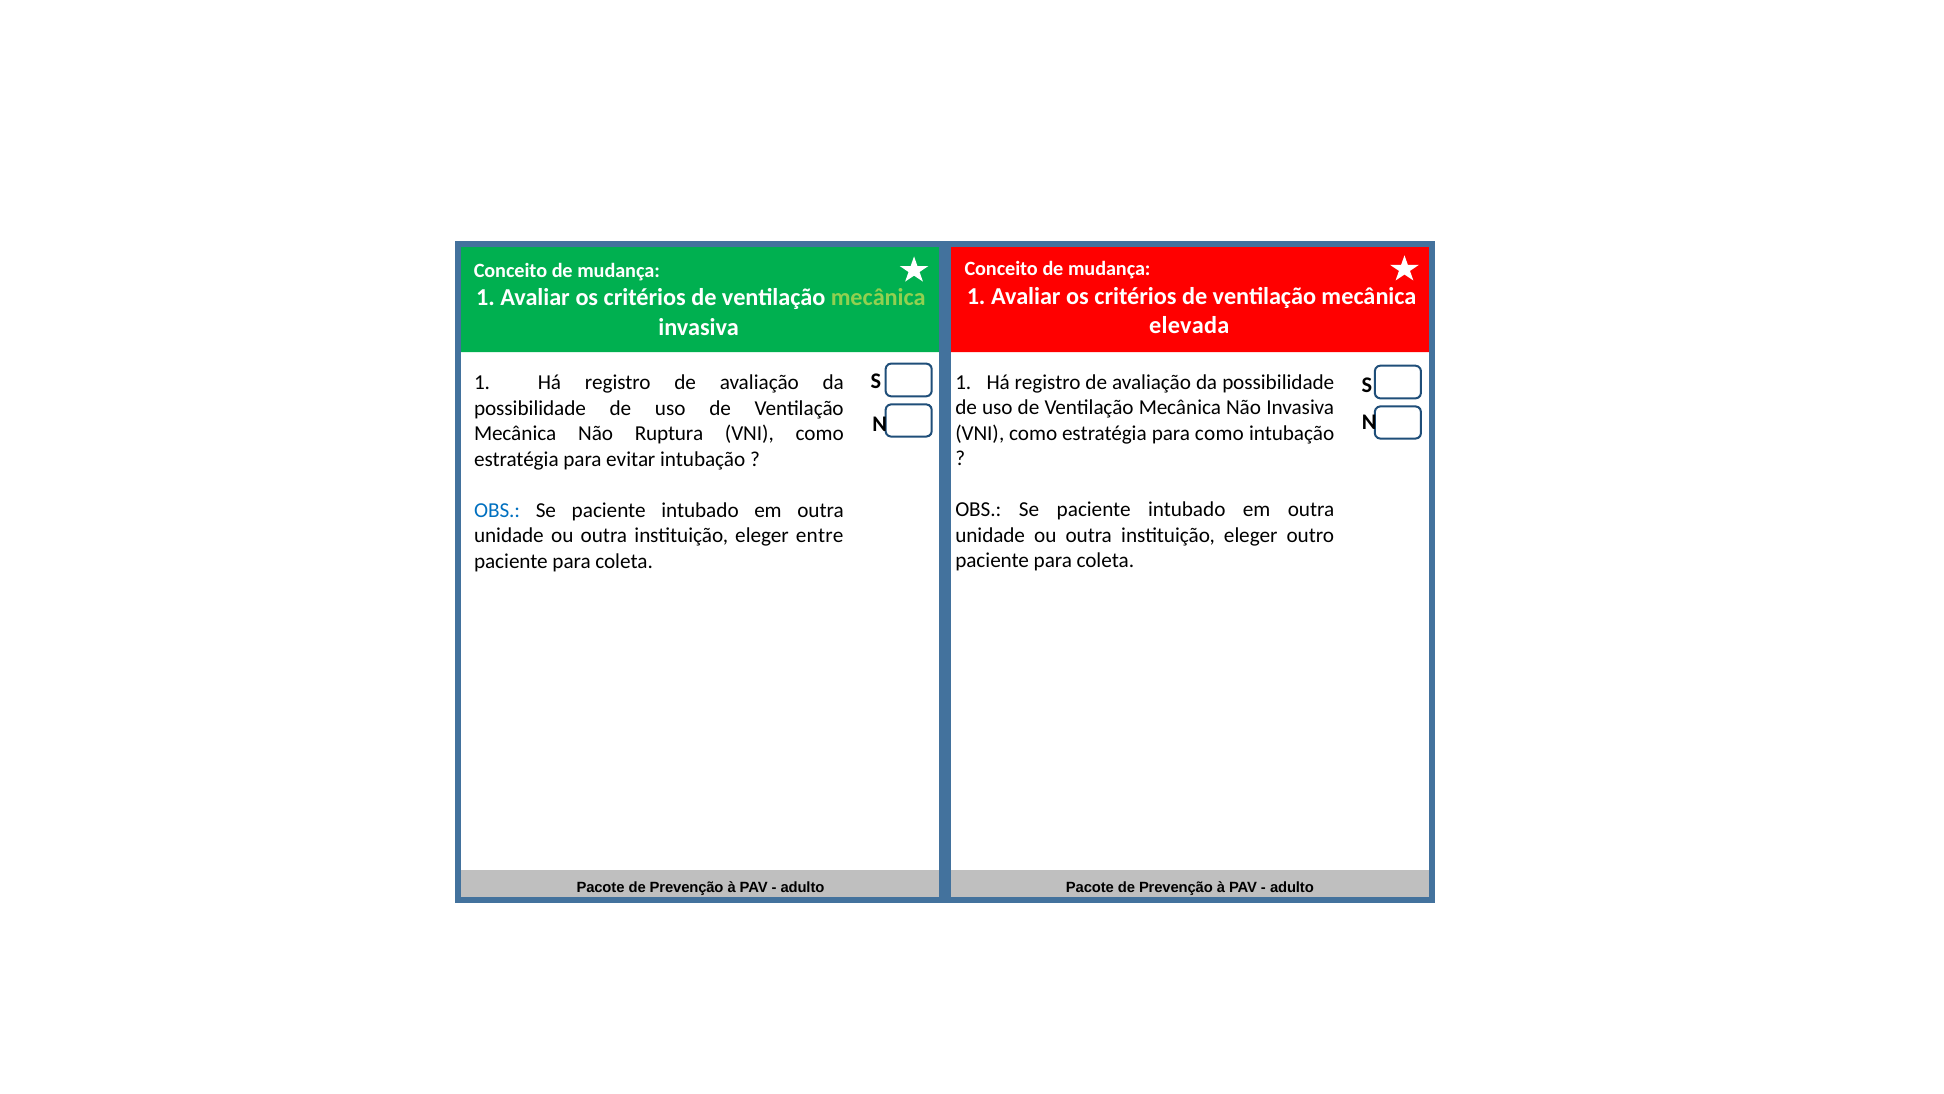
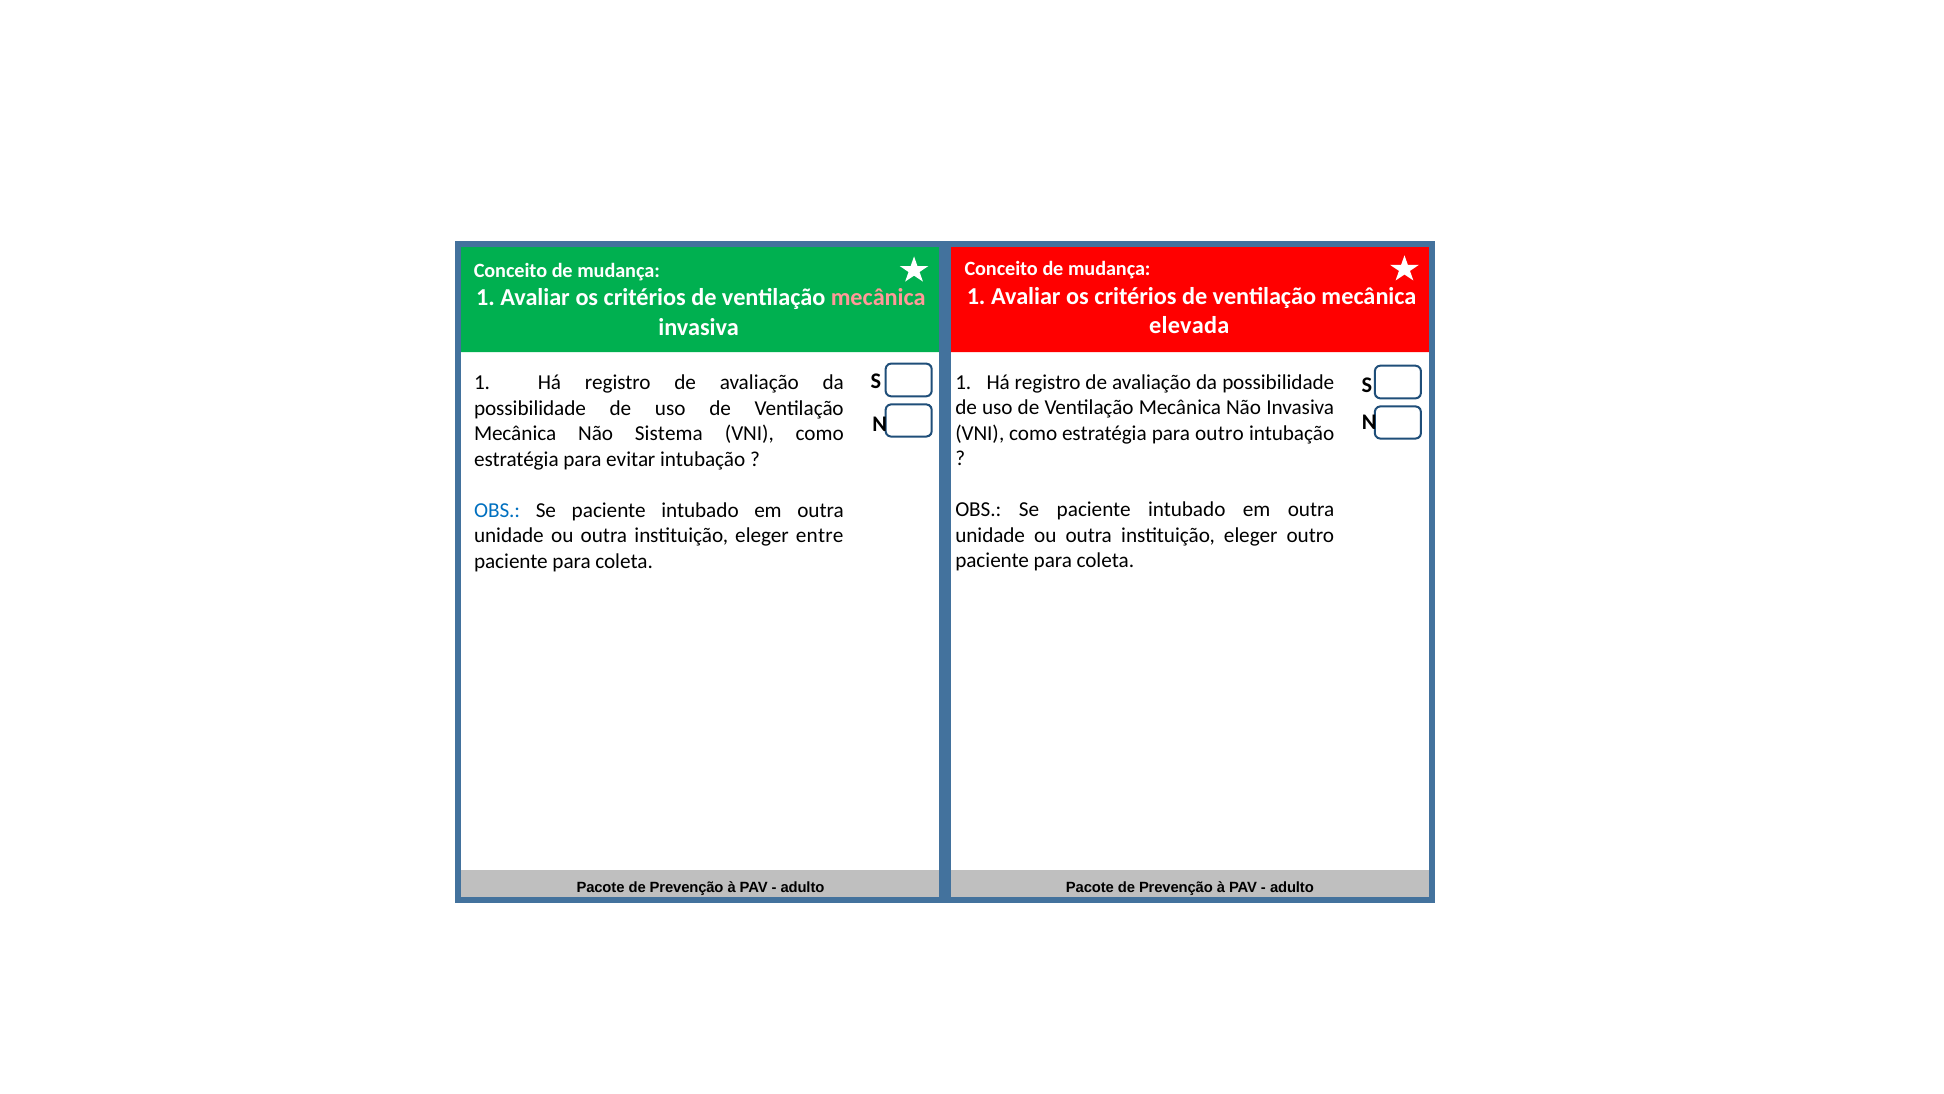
mecânica colour: light green -> pink (878, 298)
para como: como -> outro (1219, 433)
Ruptura: Ruptura -> Sistema (669, 433)
